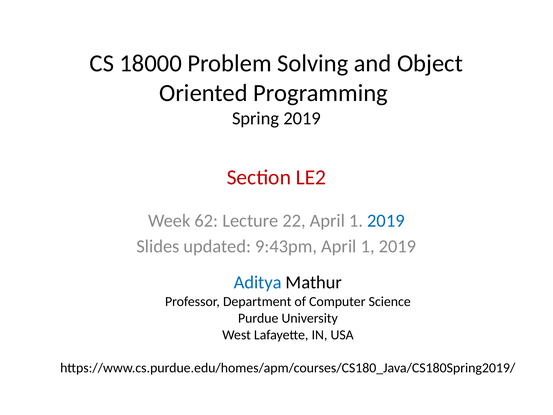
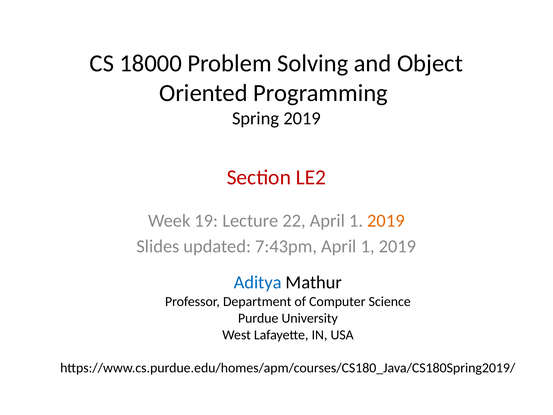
62: 62 -> 19 (206, 221)
2019 colour: blue -> orange (386, 221)
9:43pm: 9:43pm -> 7:43pm (286, 246)
